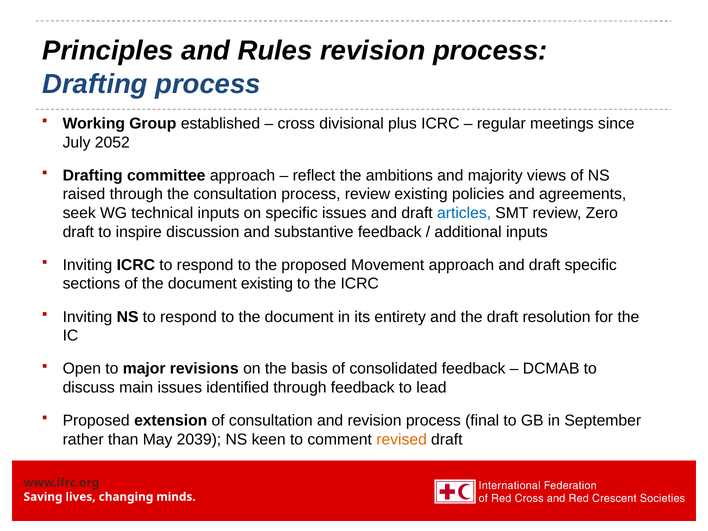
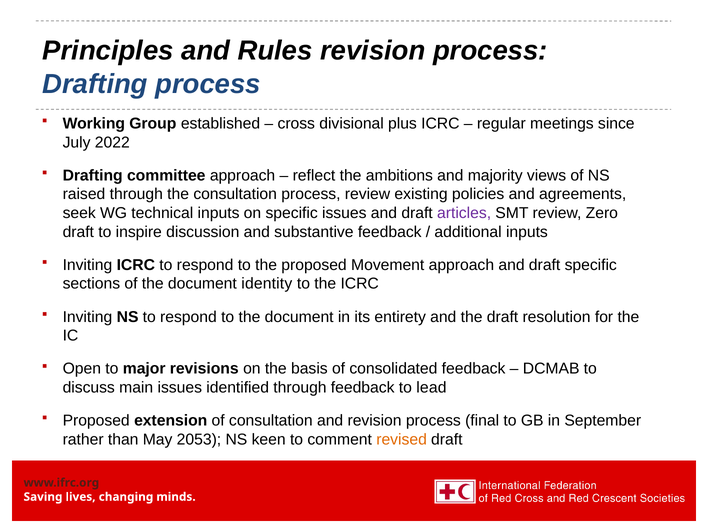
2052: 2052 -> 2022 (112, 142)
articles colour: blue -> purple (464, 213)
document existing: existing -> identity (267, 284)
2039: 2039 -> 2053 (199, 439)
